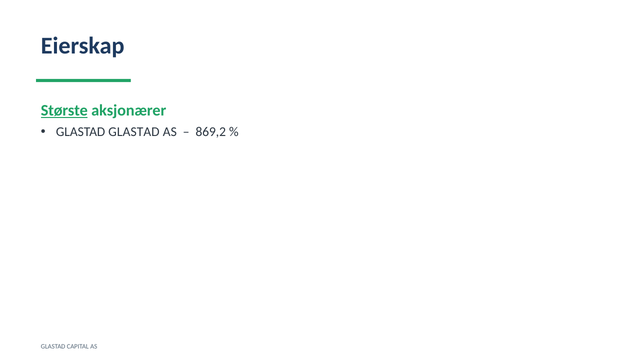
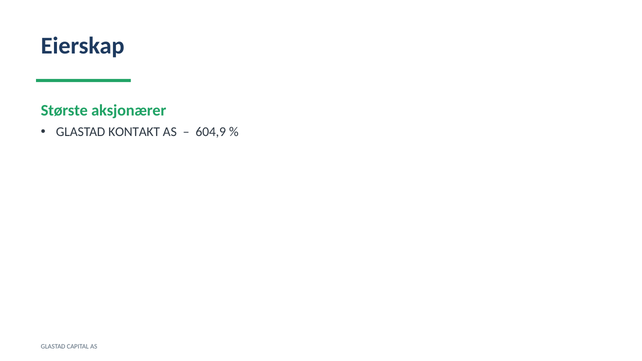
Største underline: present -> none (64, 111)
GLASTAD GLASTAD: GLASTAD -> KONTAKT (134, 132)
869,2: 869,2 -> 604,9 (211, 132)
